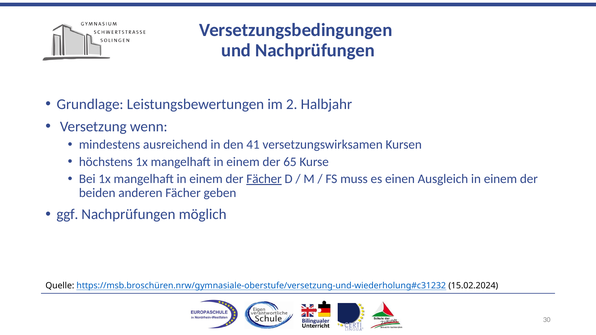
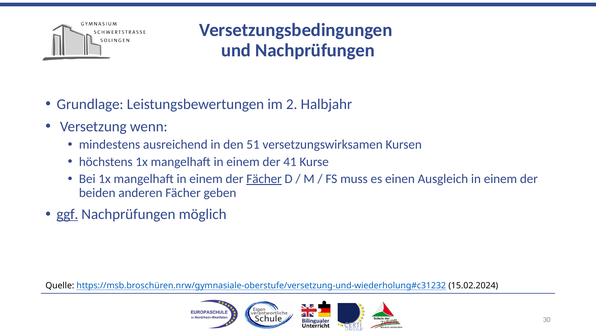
41: 41 -> 51 (253, 145)
65: 65 -> 41 (290, 162)
ggf underline: none -> present (67, 214)
